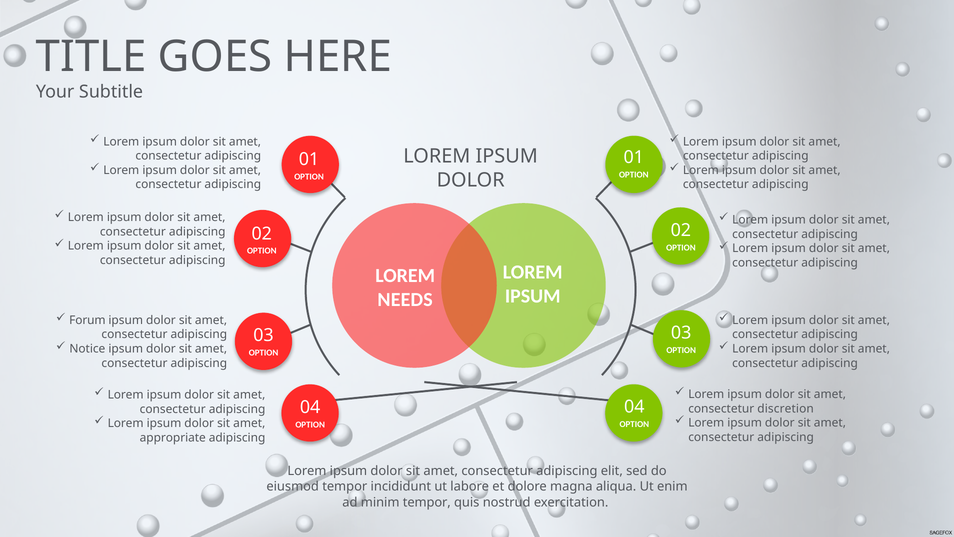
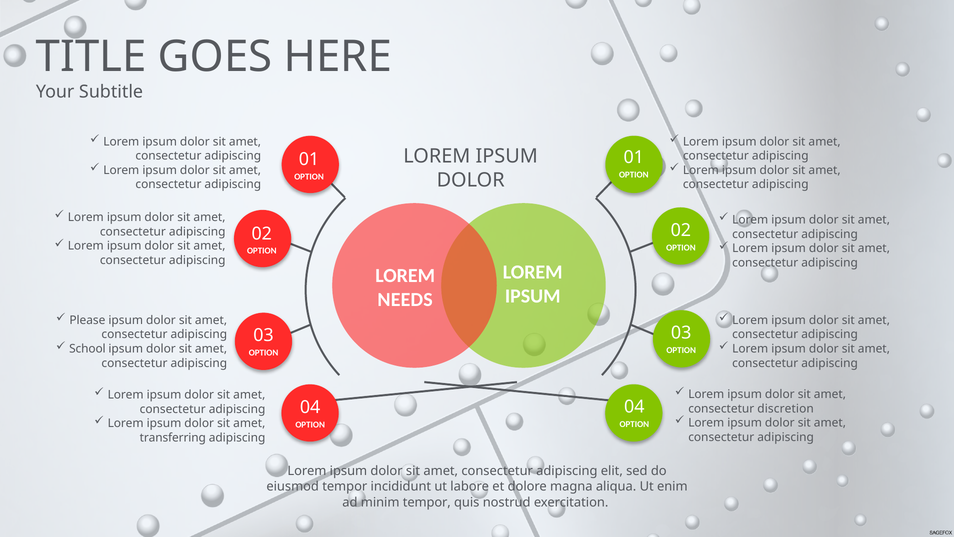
Forum: Forum -> Please (87, 320)
Notice: Notice -> School (87, 349)
appropriate: appropriate -> transferring (173, 437)
